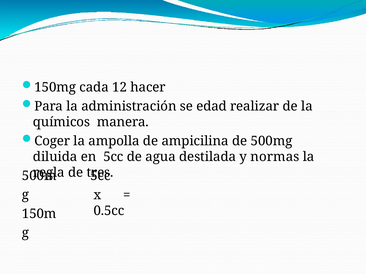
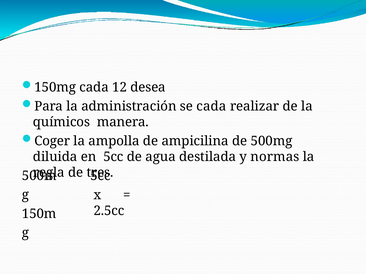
hacer: hacer -> desea (148, 87)
se edad: edad -> cada (211, 106)
0.5cc: 0.5cc -> 2.5cc (109, 211)
